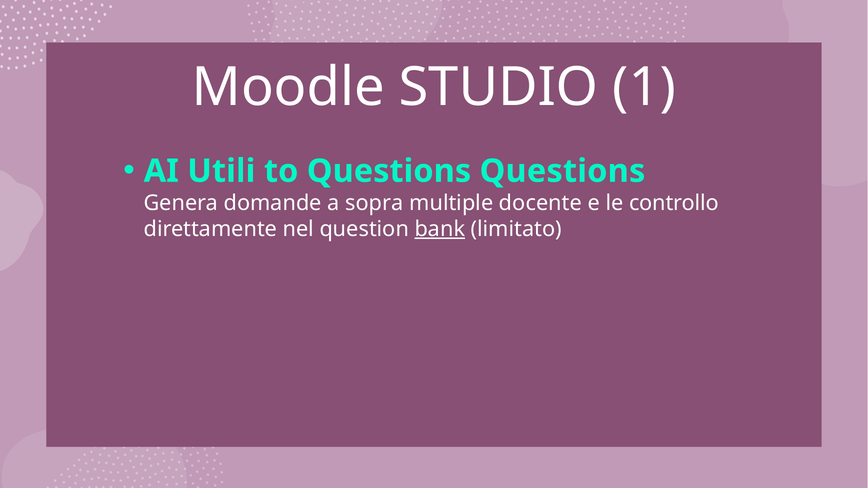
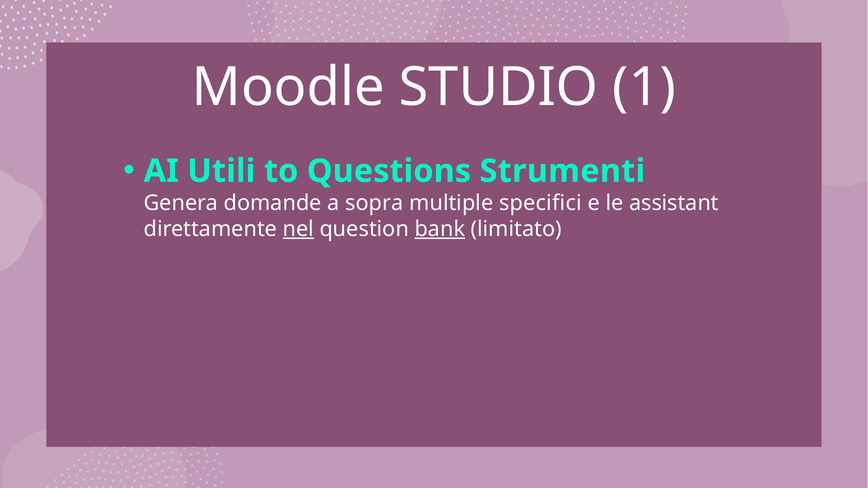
Questions Questions: Questions -> Strumenti (562, 171)
docente: docente -> specifici (540, 203)
controllo: controllo -> assistant (674, 203)
nel underline: none -> present (298, 229)
